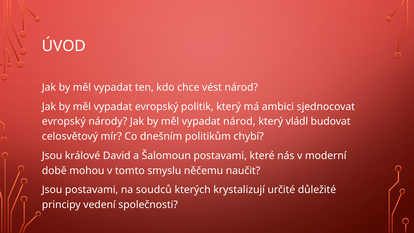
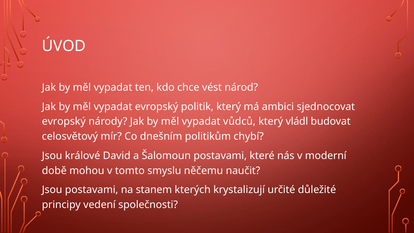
vypadat národ: národ -> vůdců (239, 121)
soudců: soudců -> stanem (154, 190)
